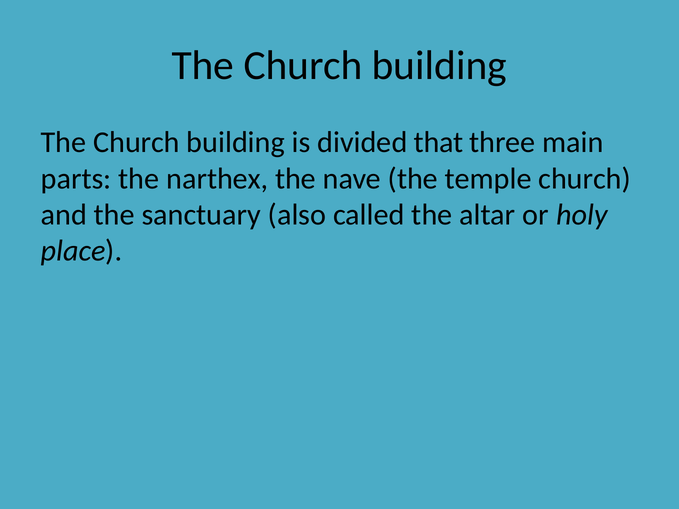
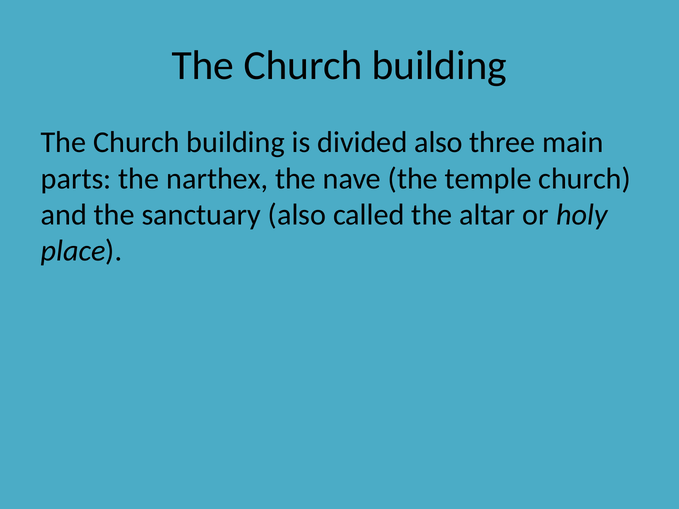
divided that: that -> also (438, 142)
